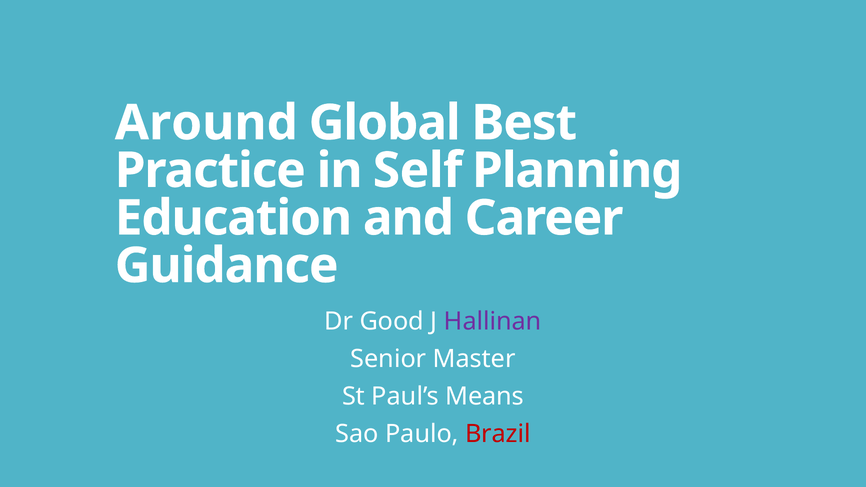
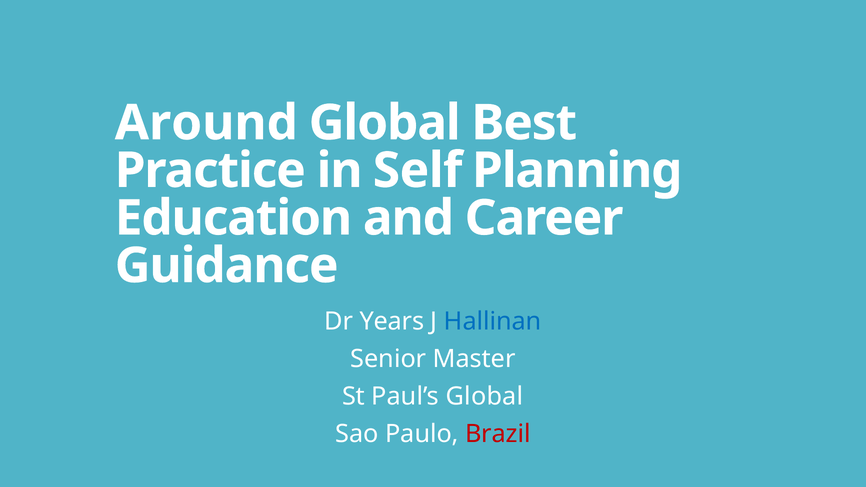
Good: Good -> Years (392, 321)
Hallinan colour: purple -> blue (493, 321)
Paul’s Means: Means -> Global (484, 397)
